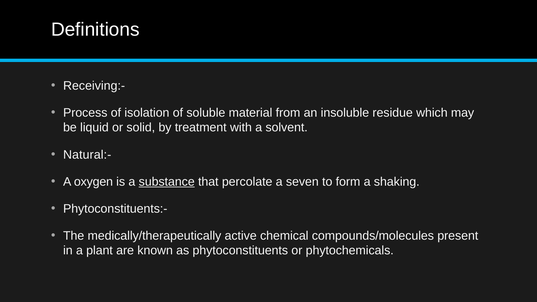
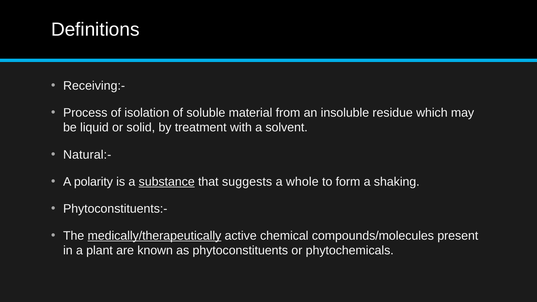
oxygen: oxygen -> polarity (93, 182)
percolate: percolate -> suggests (247, 182)
seven: seven -> whole (302, 182)
medically/therapeutically underline: none -> present (154, 236)
